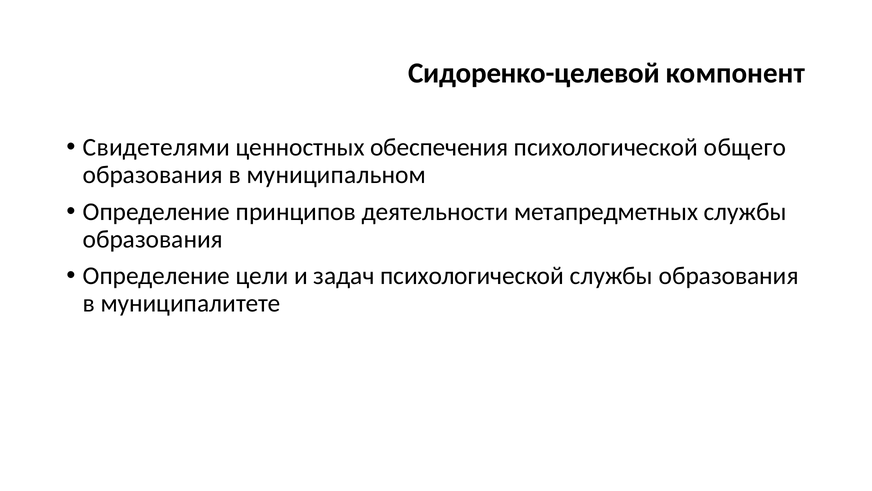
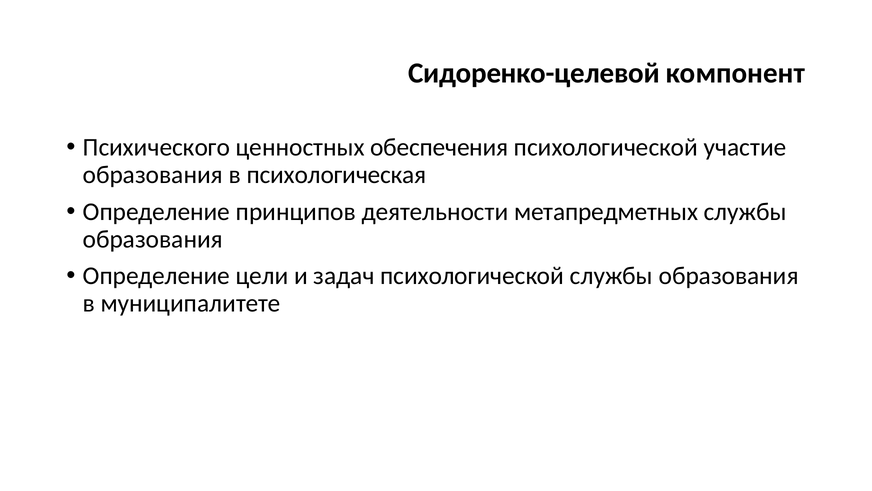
Свидетелями: Свидетелями -> Психического (156, 147)
общего: общего -> участие (745, 147)
муниципальном: муниципальном -> психологическая (337, 175)
